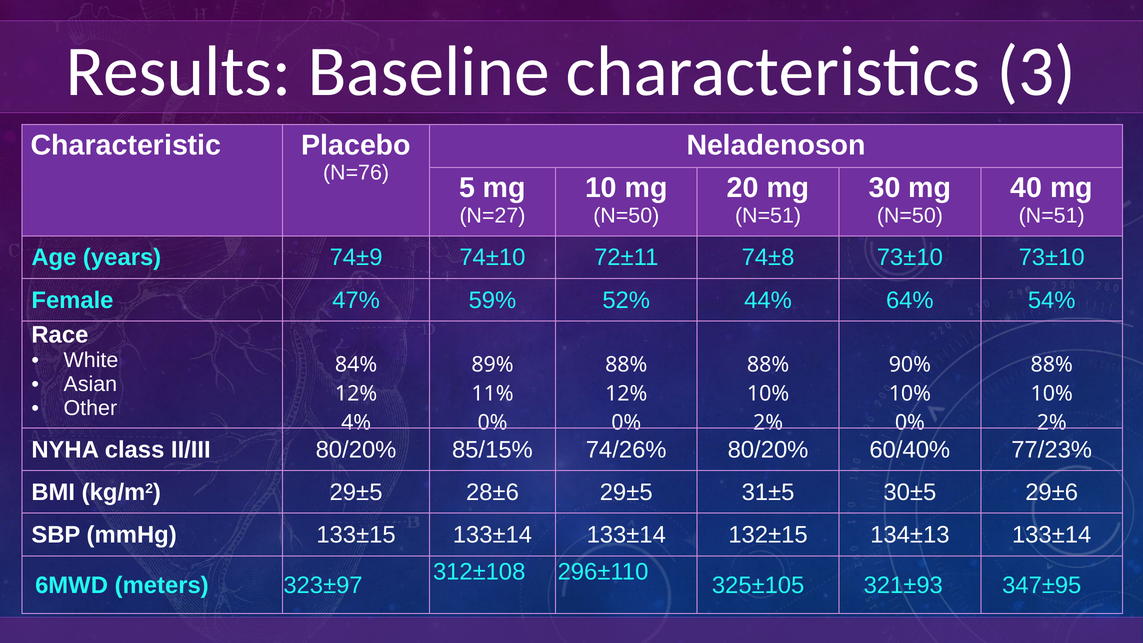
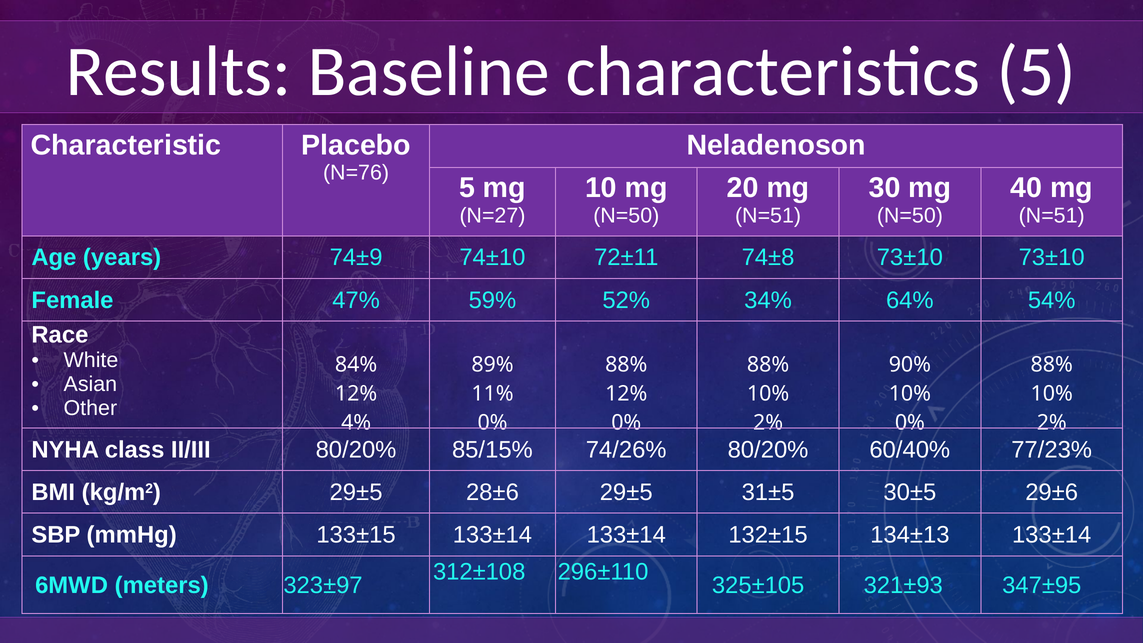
characteristics 3: 3 -> 5 (1036, 71)
44%: 44% -> 34% (768, 300)
